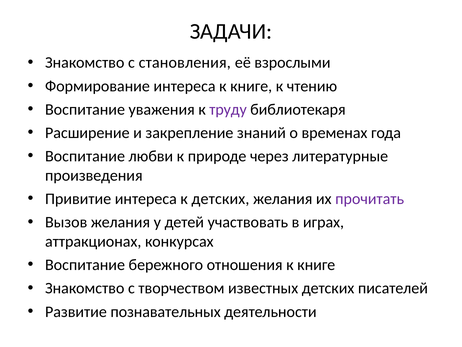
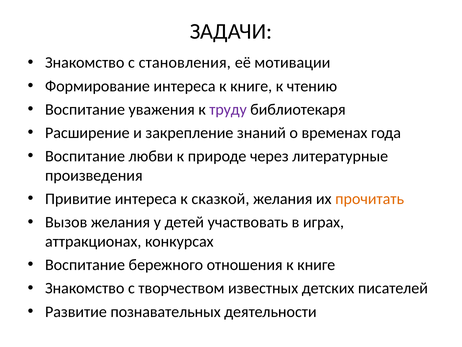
взрослыми: взрослыми -> мотивации (292, 63)
к детских: детских -> сказкой (220, 199)
прочитать colour: purple -> orange (370, 199)
